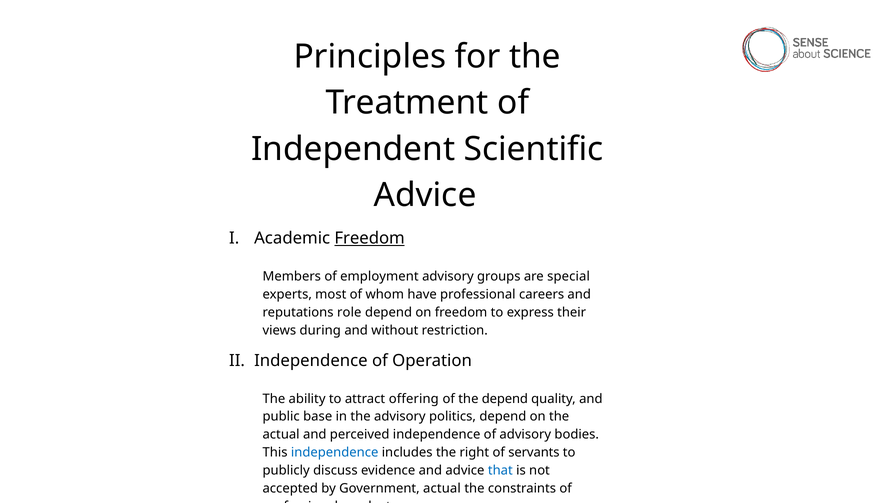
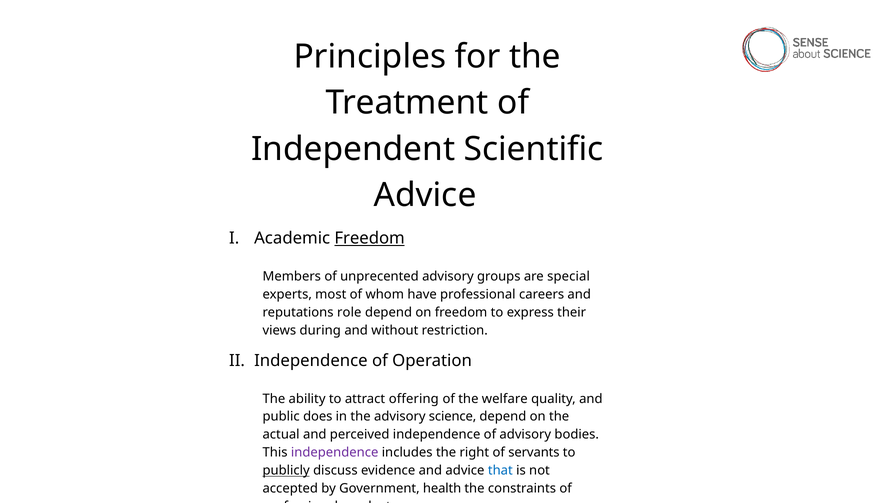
employment: employment -> unprecented (379, 276)
the depend: depend -> welfare (505, 399)
base: base -> does (318, 417)
politics: politics -> science (453, 417)
independence colour: blue -> purple (335, 453)
publicly underline: none -> present (286, 471)
Government actual: actual -> health (442, 488)
